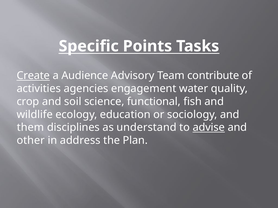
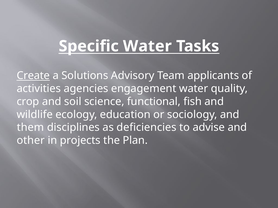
Specific Points: Points -> Water (147, 46)
Audience: Audience -> Solutions (85, 76)
contribute: contribute -> applicants (213, 76)
understand: understand -> deficiencies (147, 128)
advise underline: present -> none (209, 128)
address: address -> projects (80, 141)
